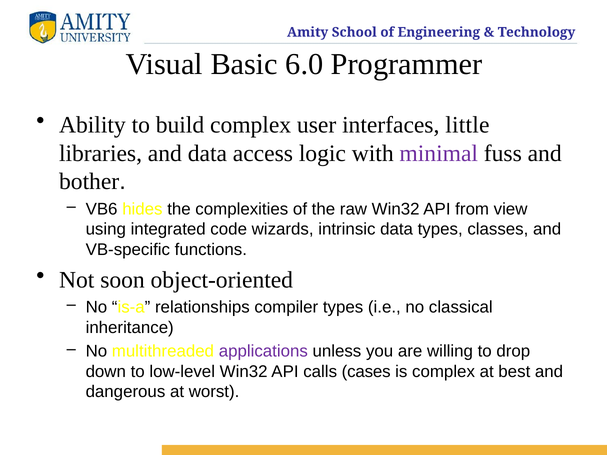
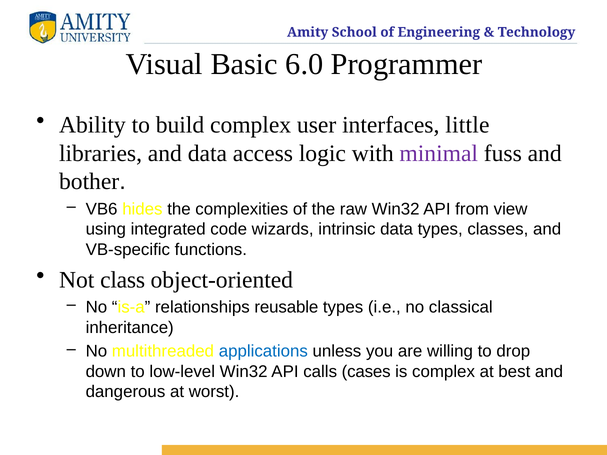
soon: soon -> class (123, 280)
compiler: compiler -> reusable (286, 307)
applications colour: purple -> blue (263, 352)
